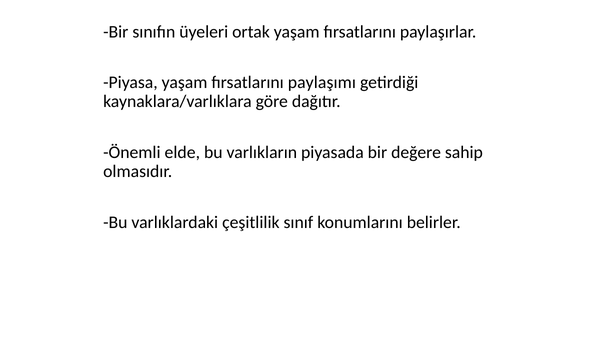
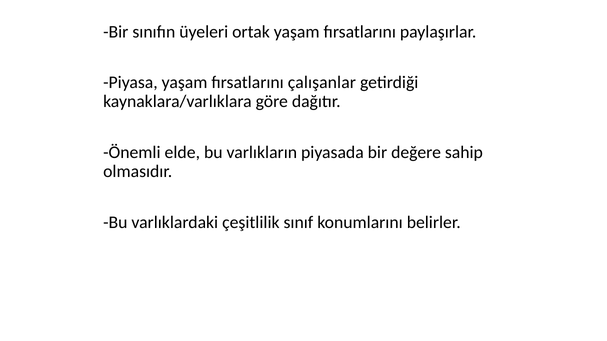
paylaşımı: paylaşımı -> çalışanlar (322, 83)
